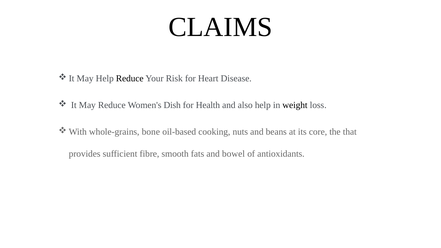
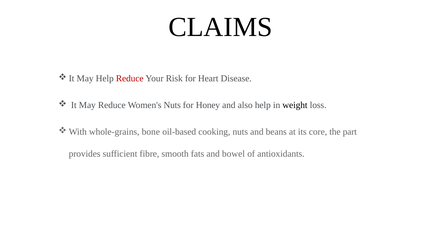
Reduce colour: black -> red (130, 78)
Women's Dish: Dish -> Nuts (172, 105)
Health: Health -> Honey (208, 105)
that: that -> part (350, 132)
